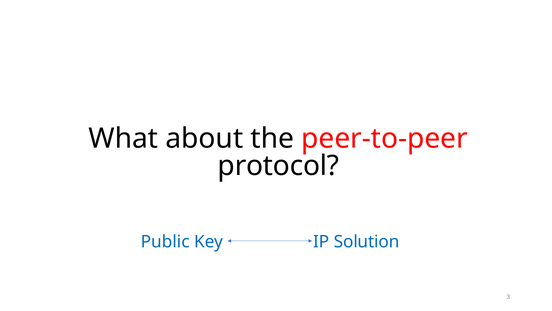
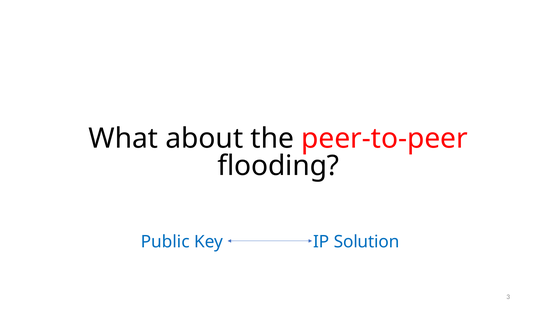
protocol: protocol -> flooding (278, 166)
